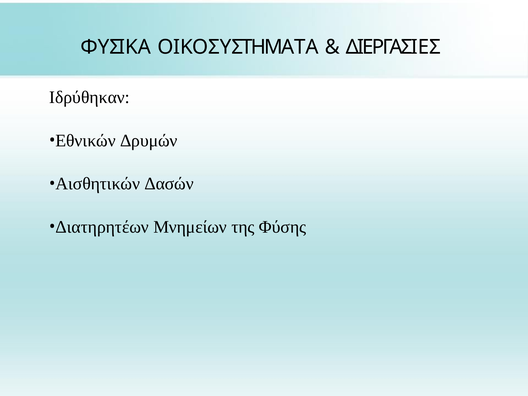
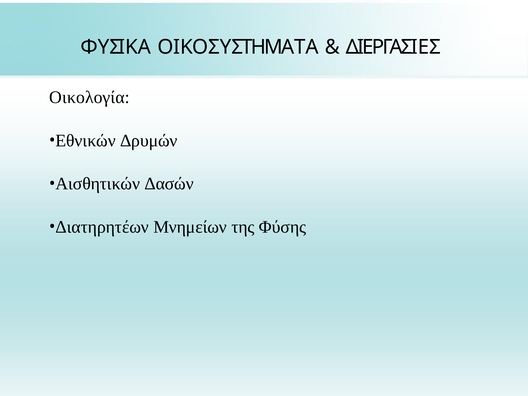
Ιδρύθηκαν: Ιδρύθηκαν -> Οικολογία (89, 97)
